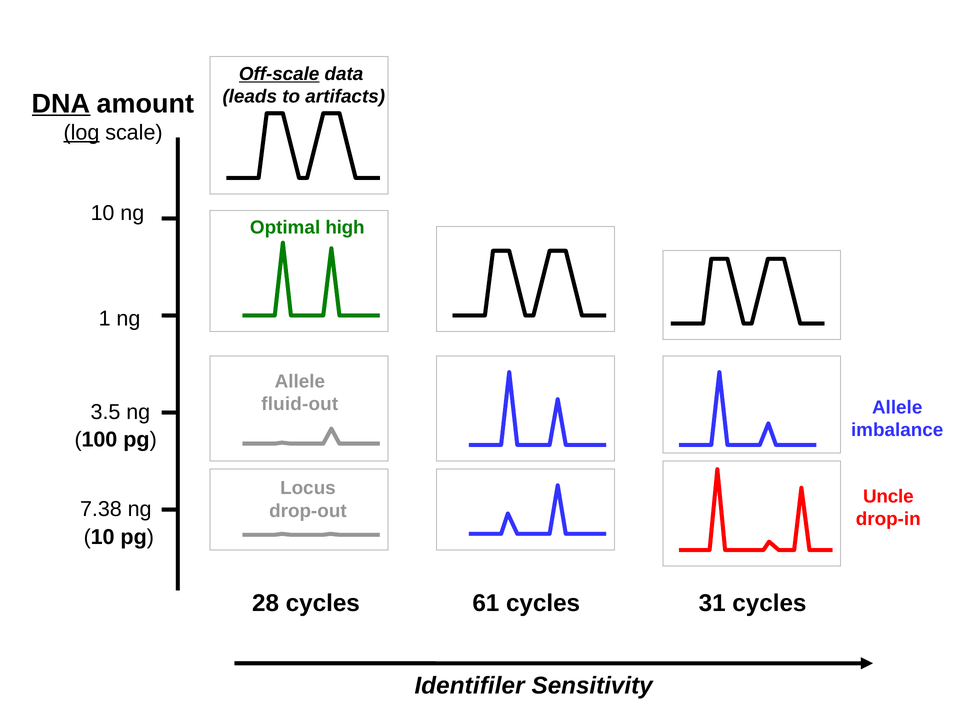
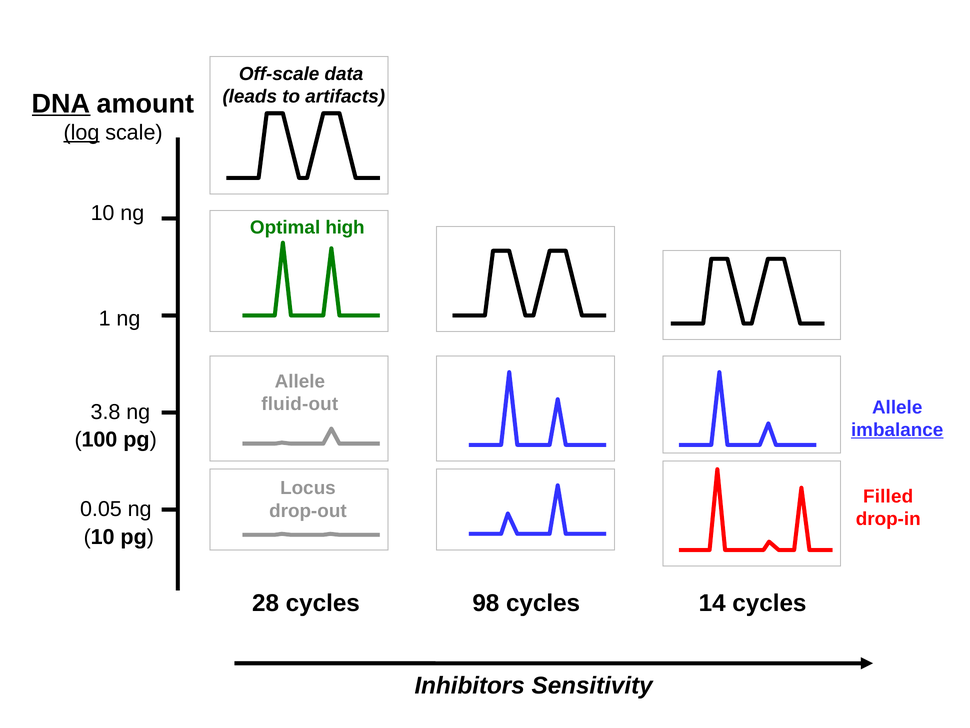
Off-scale underline: present -> none (279, 74)
3.5: 3.5 -> 3.8 (106, 412)
imbalance underline: none -> present (897, 430)
Uncle: Uncle -> Filled (888, 496)
7.38: 7.38 -> 0.05 (101, 509)
61: 61 -> 98 (486, 603)
31: 31 -> 14 (712, 603)
Identifiler: Identifiler -> Inhibitors (470, 685)
